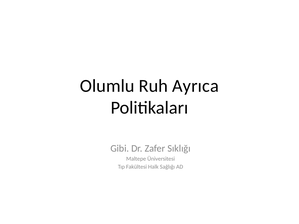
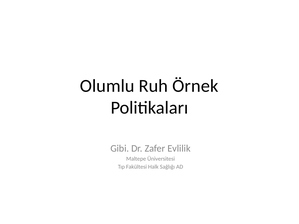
Ayrıca: Ayrıca -> Örnek (195, 86)
Sıklığı: Sıklığı -> Evlilik (179, 149)
